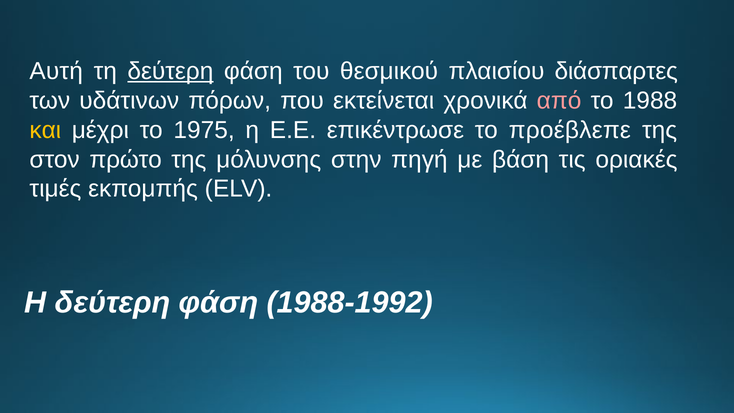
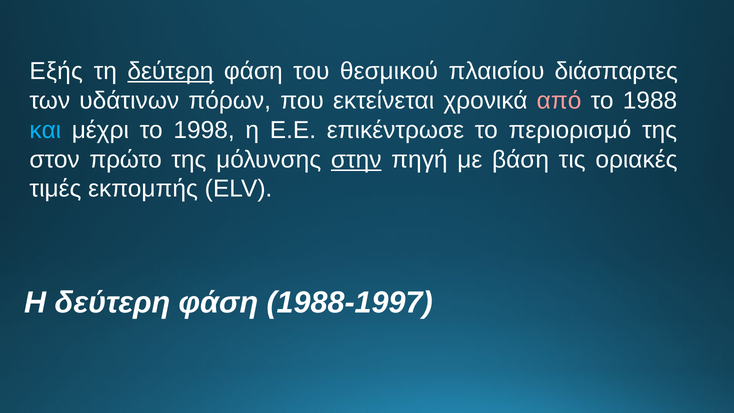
Αυτή: Αυτή -> Εξής (56, 71)
και colour: yellow -> light blue (45, 130)
1975: 1975 -> 1998 (204, 130)
προέβλεπε: προέβλεπε -> περιορισμό (570, 130)
στην underline: none -> present (356, 159)
1988-1992: 1988-1992 -> 1988-1997 (350, 303)
